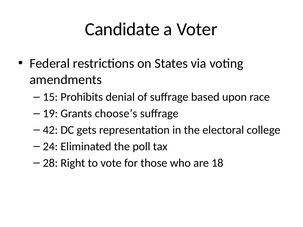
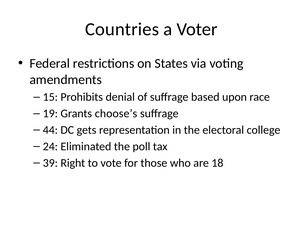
Candidate: Candidate -> Countries (122, 29)
42: 42 -> 44 (50, 130)
28: 28 -> 39 (50, 163)
